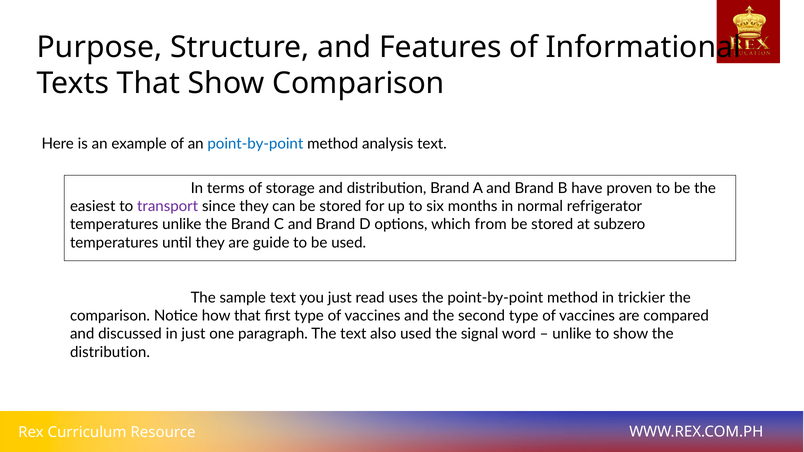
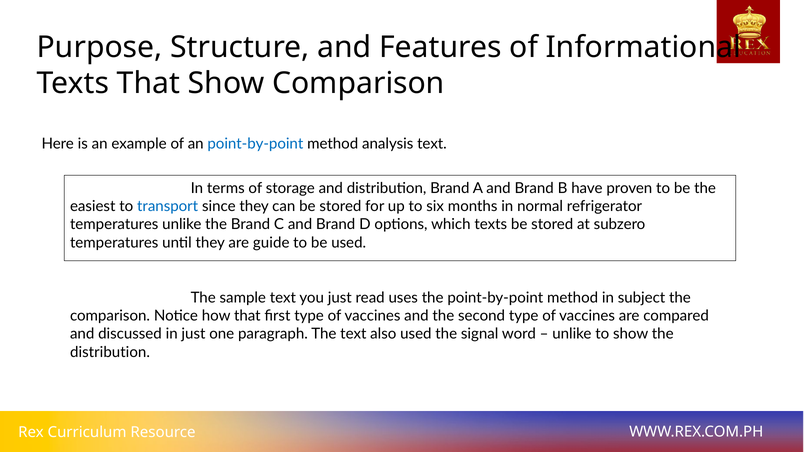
transport colour: purple -> blue (168, 207)
which from: from -> texts (491, 225)
trickier: trickier -> subject (642, 298)
